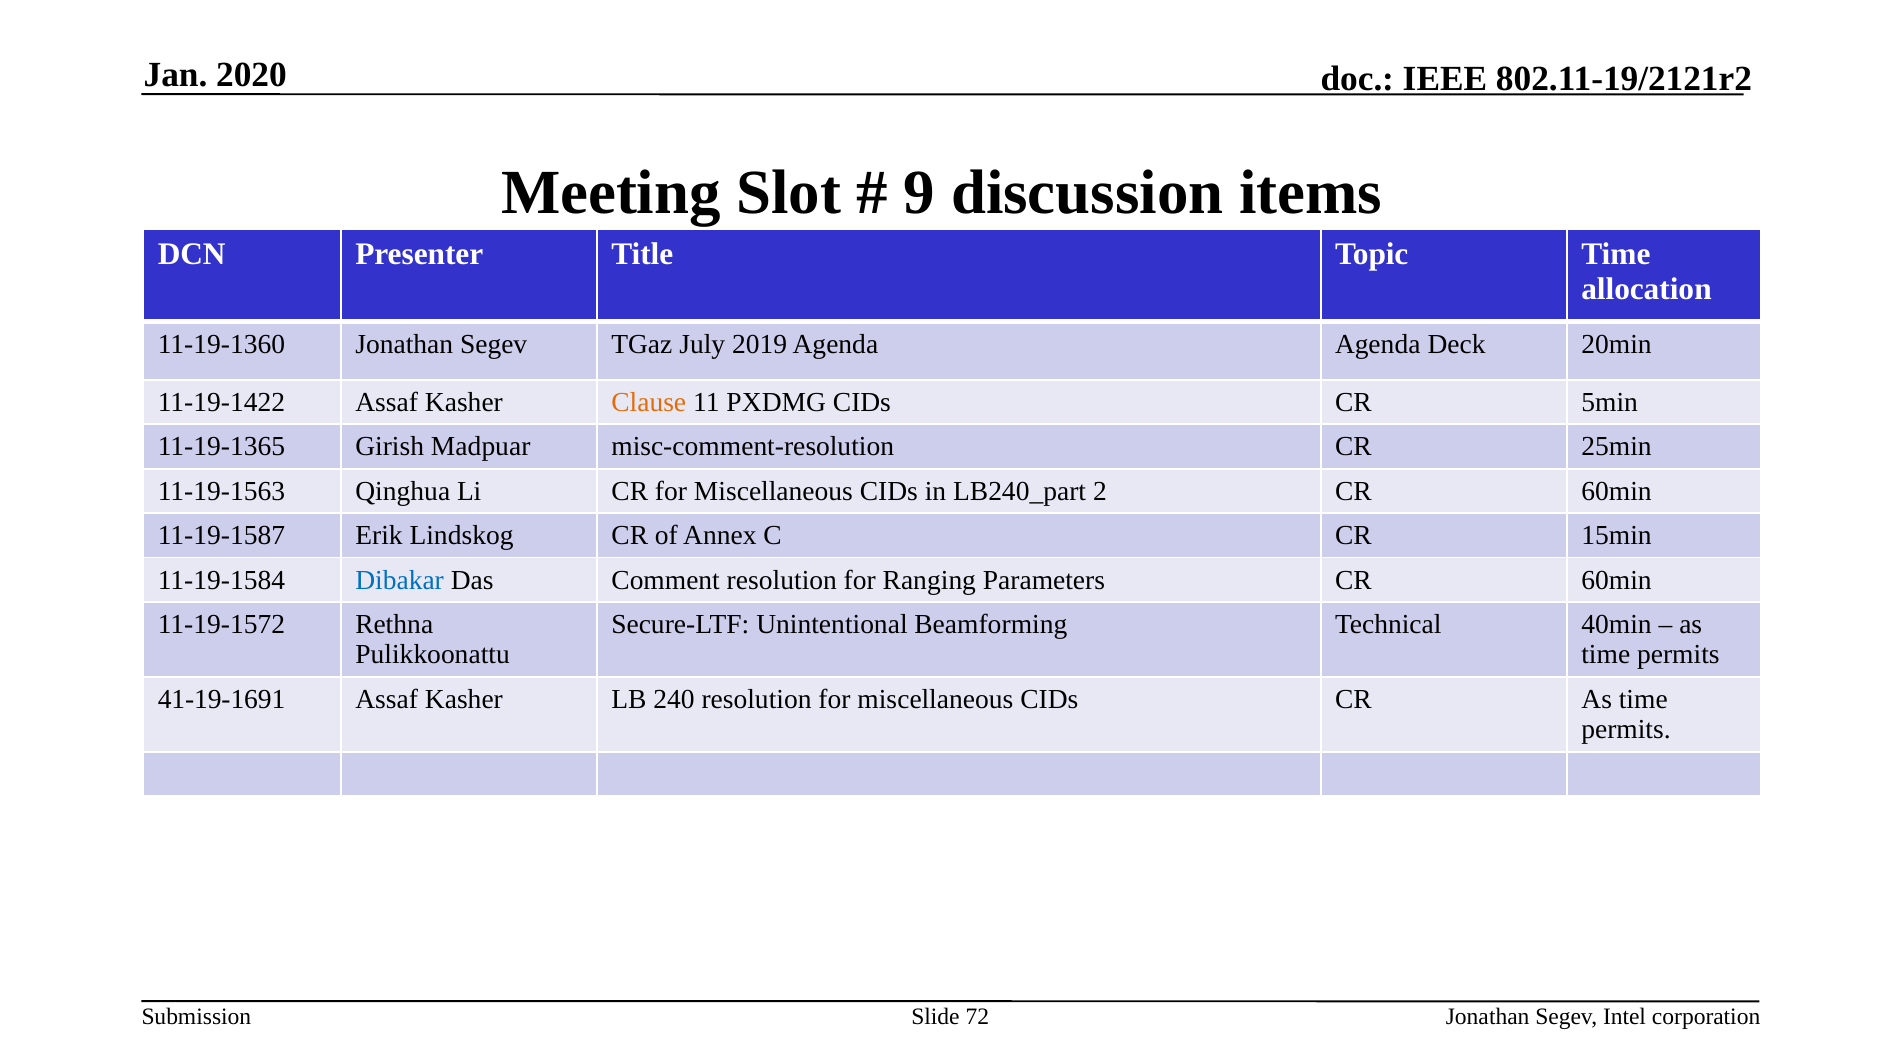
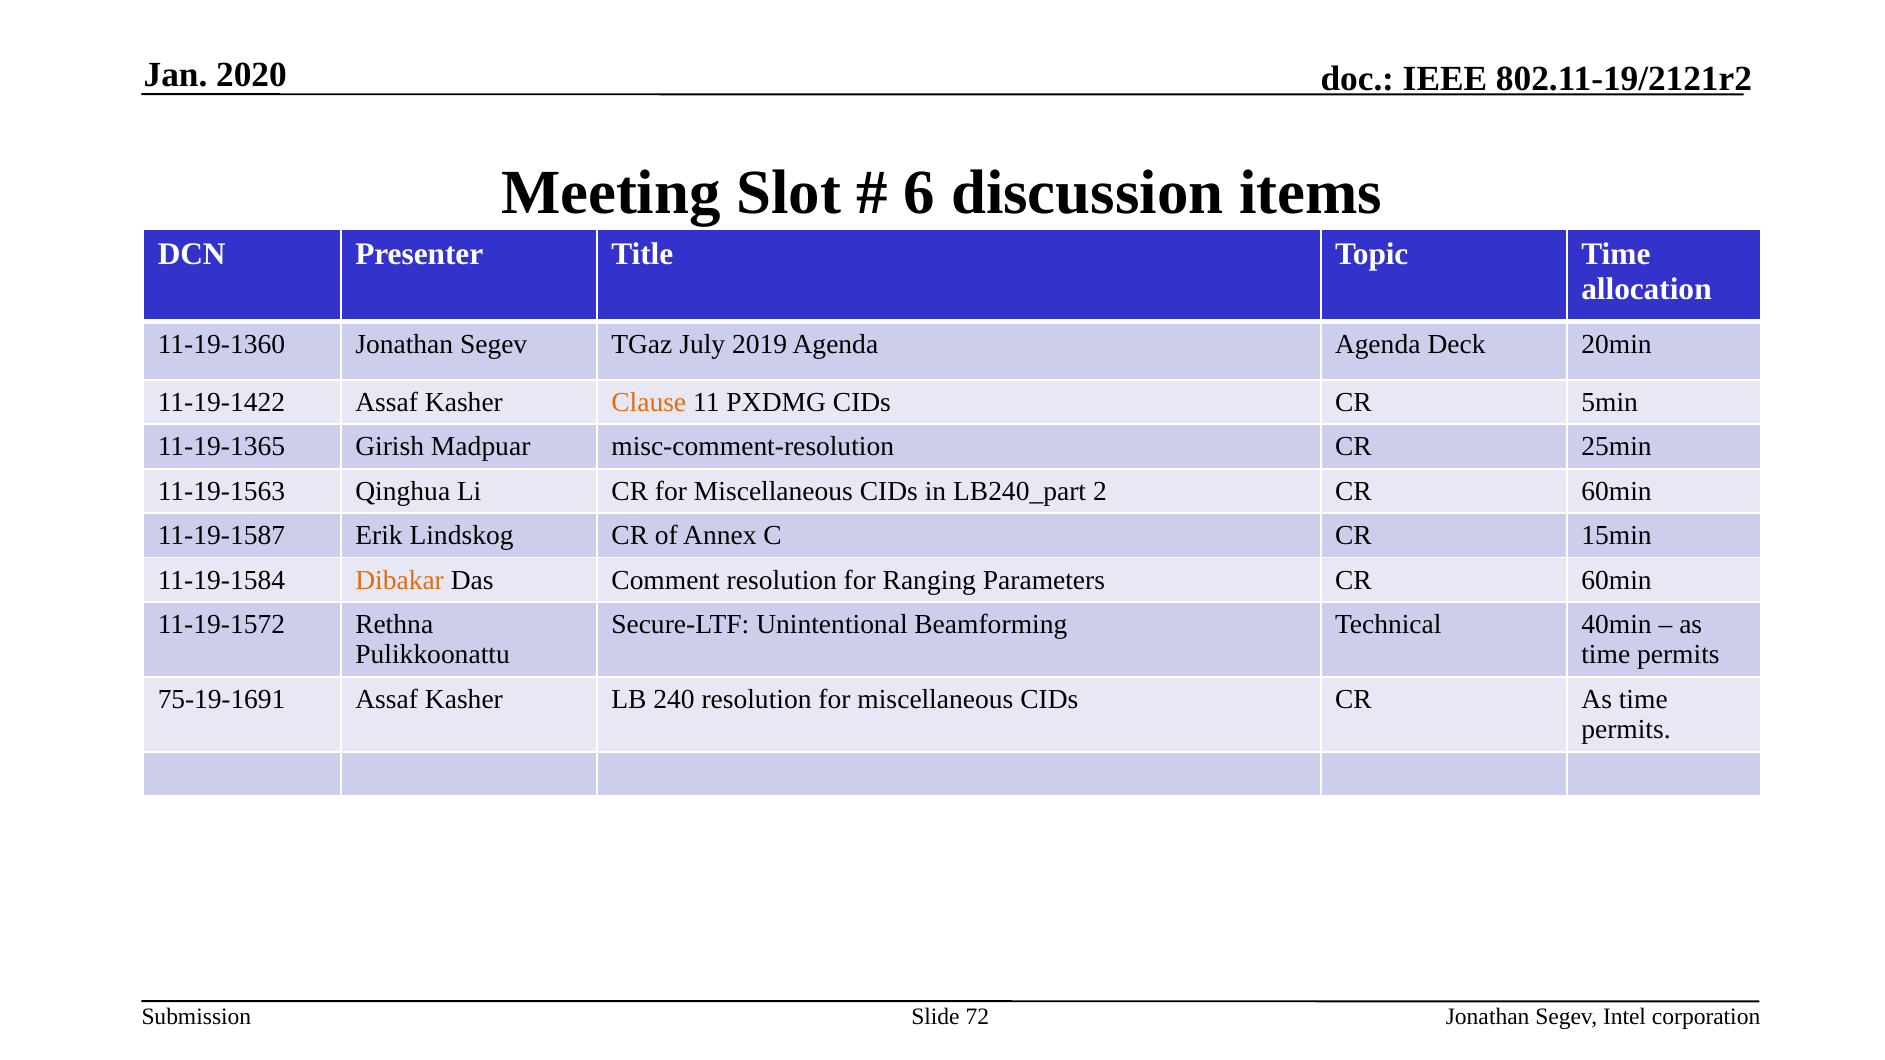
9: 9 -> 6 (920, 193)
Dibakar colour: blue -> orange (400, 580)
41-19-1691: 41-19-1691 -> 75-19-1691 (222, 700)
